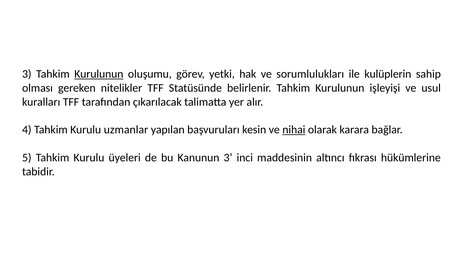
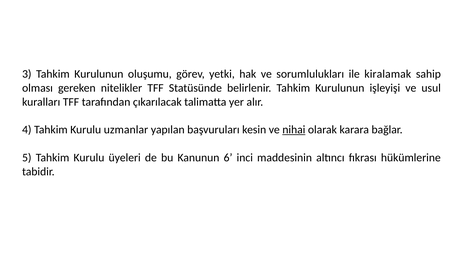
Kurulunun underline: present -> none (99, 74)
kulüplerin: kulüplerin -> kiralamak (388, 74)
Kanunun 3: 3 -> 6 (228, 158)
